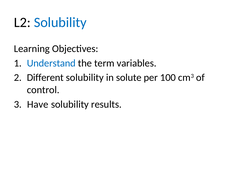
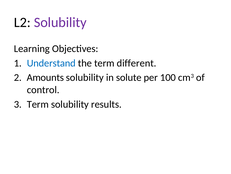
Solubility colour: blue -> purple (60, 22)
variables: variables -> different (137, 63)
Different: Different -> Amounts (45, 77)
Have: Have -> Term (38, 104)
